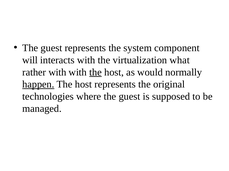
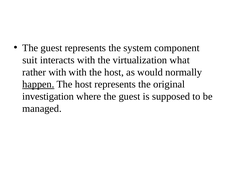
will: will -> suit (30, 60)
the underline: present -> none (96, 72)
technologies: technologies -> investigation (48, 97)
